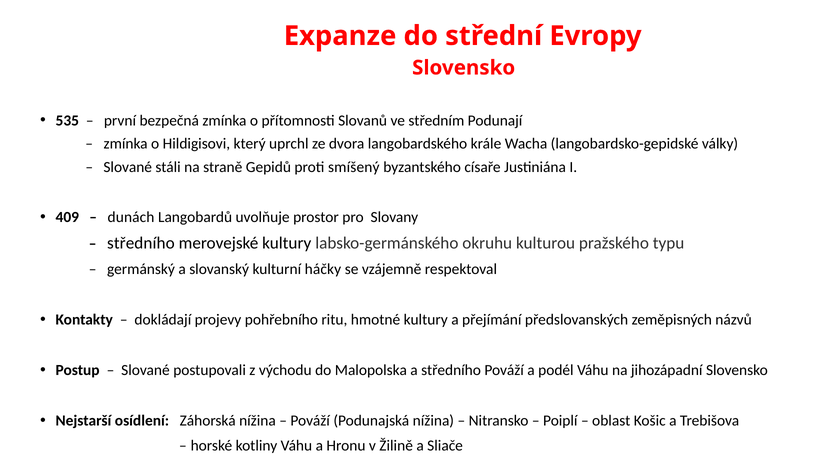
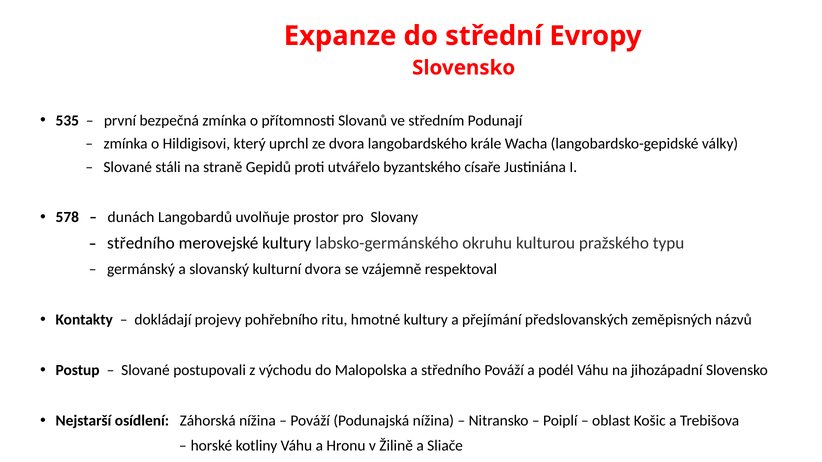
smíšený: smíšený -> utvářelo (354, 167)
409: 409 -> 578 (67, 217)
kulturní háčky: háčky -> dvora (323, 270)
